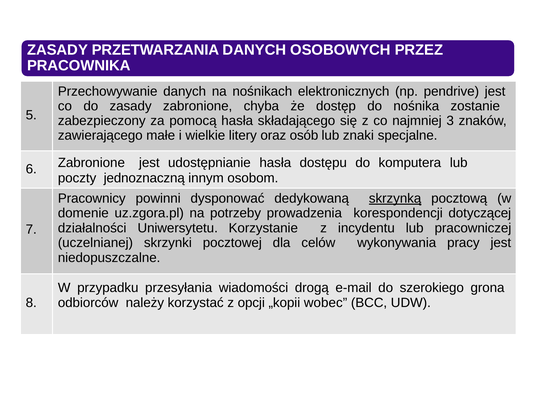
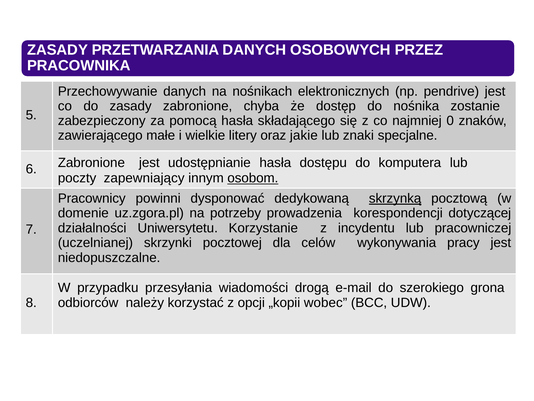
3: 3 -> 0 (450, 121)
osób: osób -> jakie (304, 135)
jednoznaczną: jednoznaczną -> zapewniający (144, 178)
osobom underline: none -> present (253, 178)
